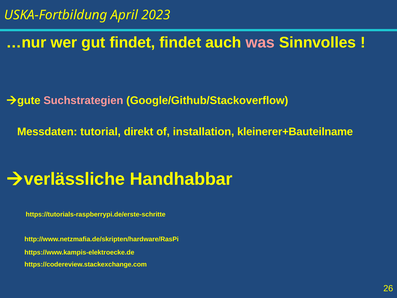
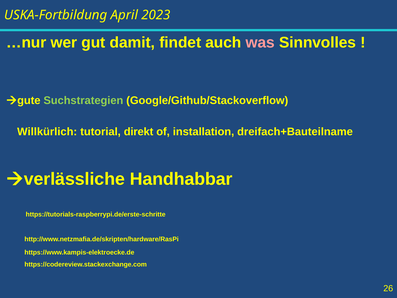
gut findet: findet -> damit (132, 42)
Suchstrategien colour: pink -> light green (83, 100)
Messdaten: Messdaten -> Willkürlich (47, 132)
kleinerer+Bauteilname: kleinerer+Bauteilname -> dreifach+Bauteilname (295, 132)
